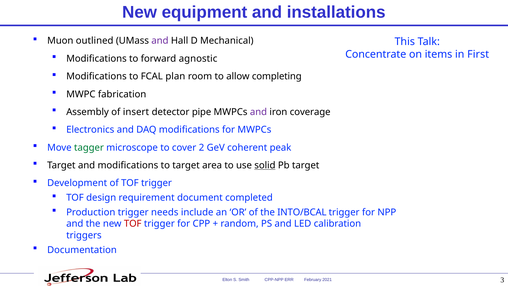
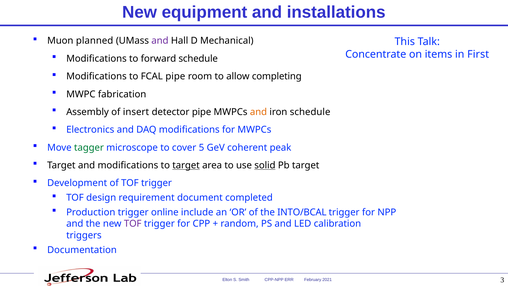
outlined: outlined -> planned (95, 41)
forward agnostic: agnostic -> schedule (198, 59)
FCAL plan: plan -> pipe (175, 76)
and colour: purple -> orange (258, 112)
iron coverage: coverage -> schedule (310, 112)
2: 2 -> 5 (201, 147)
target underline: none -> present (186, 165)
needs: needs -> online (165, 212)
TOF colour: red -> purple (133, 224)
